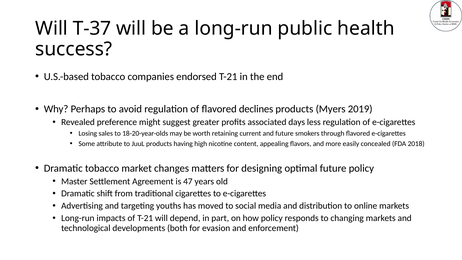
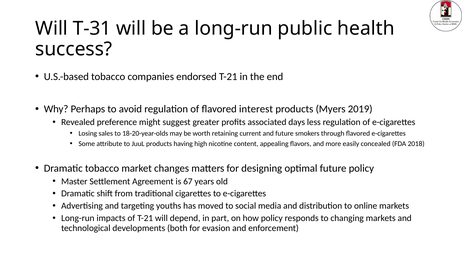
T-37: T-37 -> T-31 (92, 28)
declines: declines -> interest (256, 109)
47: 47 -> 67 (188, 181)
